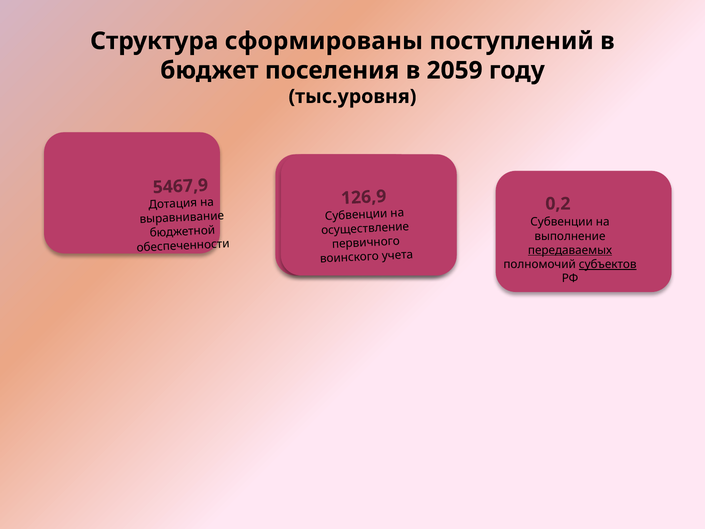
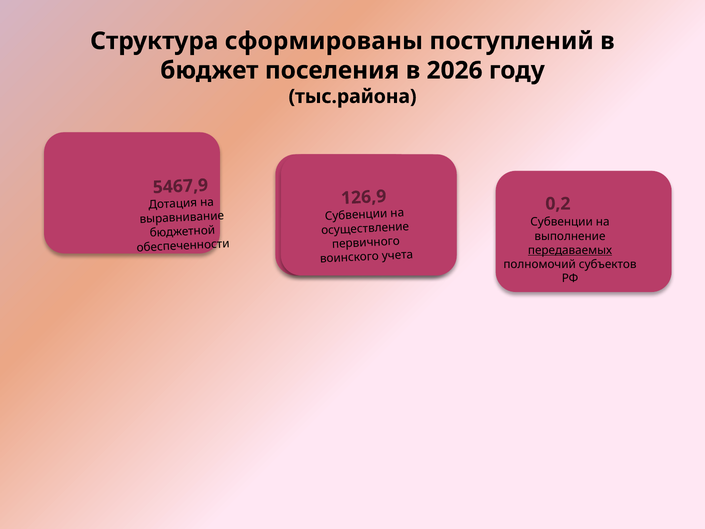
2059: 2059 -> 2026 (455, 70)
тыс.уровня: тыс.уровня -> тыс.района (353, 96)
субъектов underline: present -> none (608, 264)
